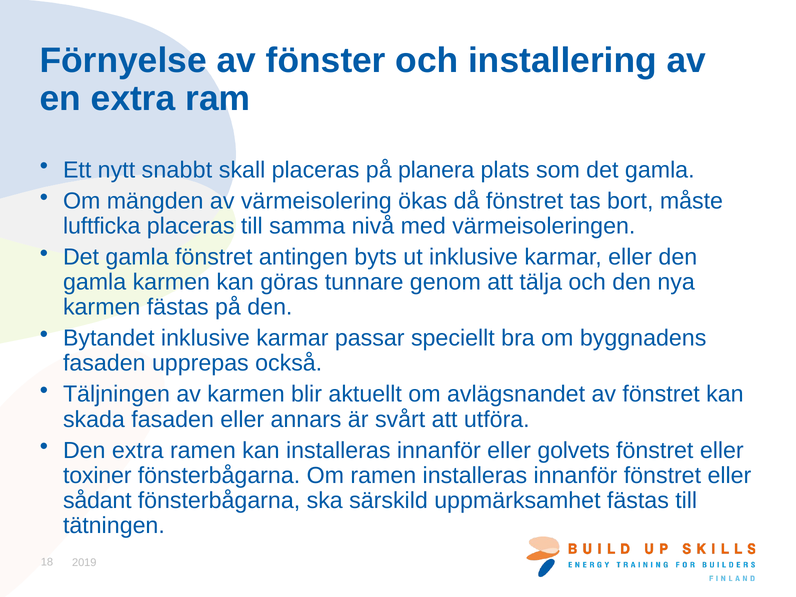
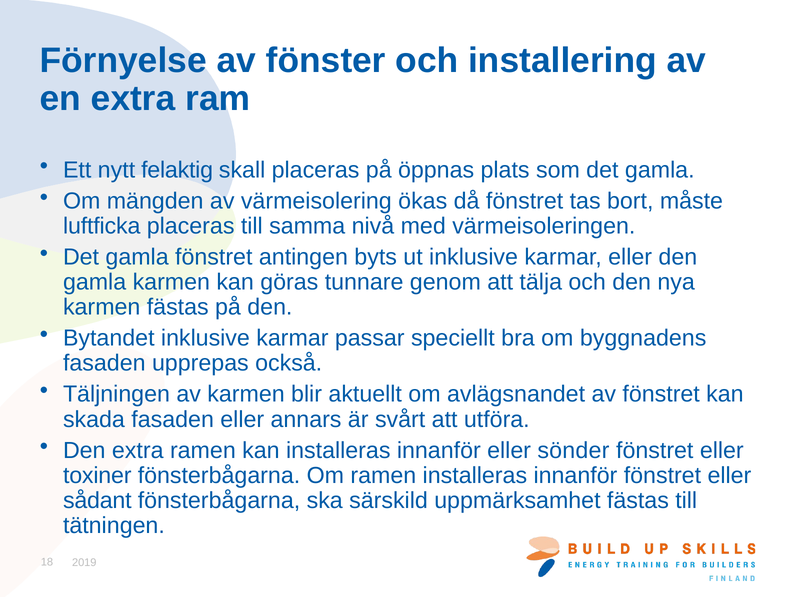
snabbt: snabbt -> felaktig (177, 170)
planera: planera -> öppnas (436, 170)
golvets: golvets -> sönder (573, 450)
